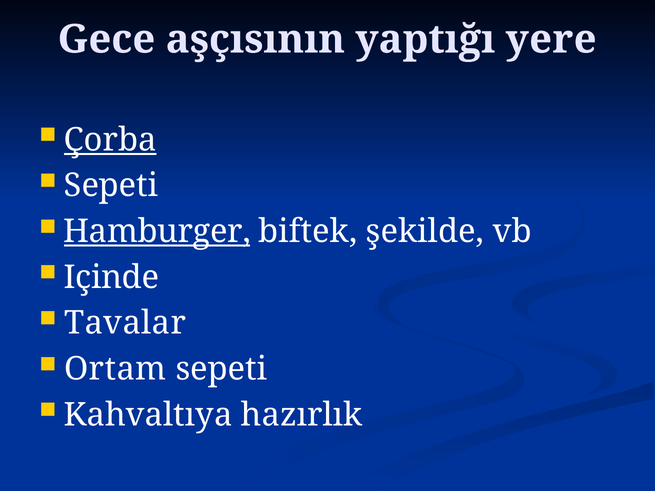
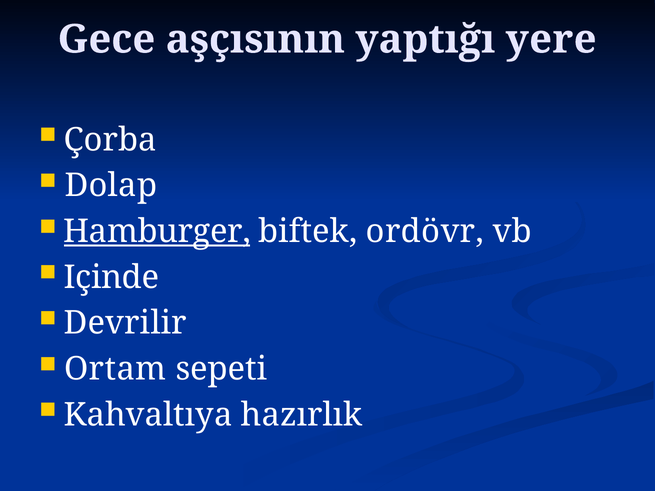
Çorba underline: present -> none (110, 140)
Sepeti: Sepeti -> Dolap (111, 186)
şekilde: şekilde -> ordövr (425, 232)
Tavalar: Tavalar -> Devrilir (125, 323)
